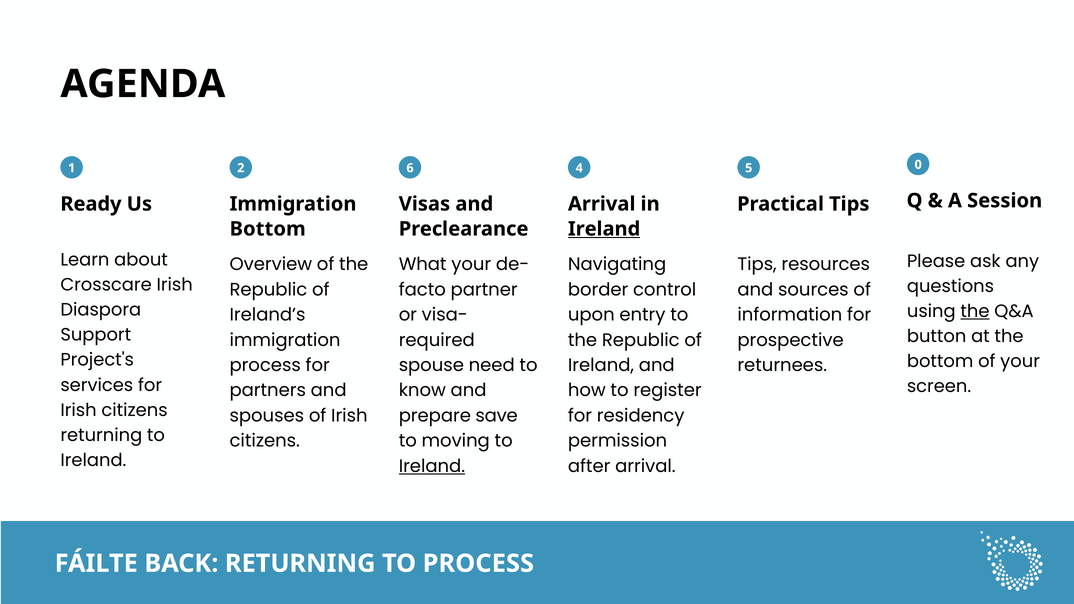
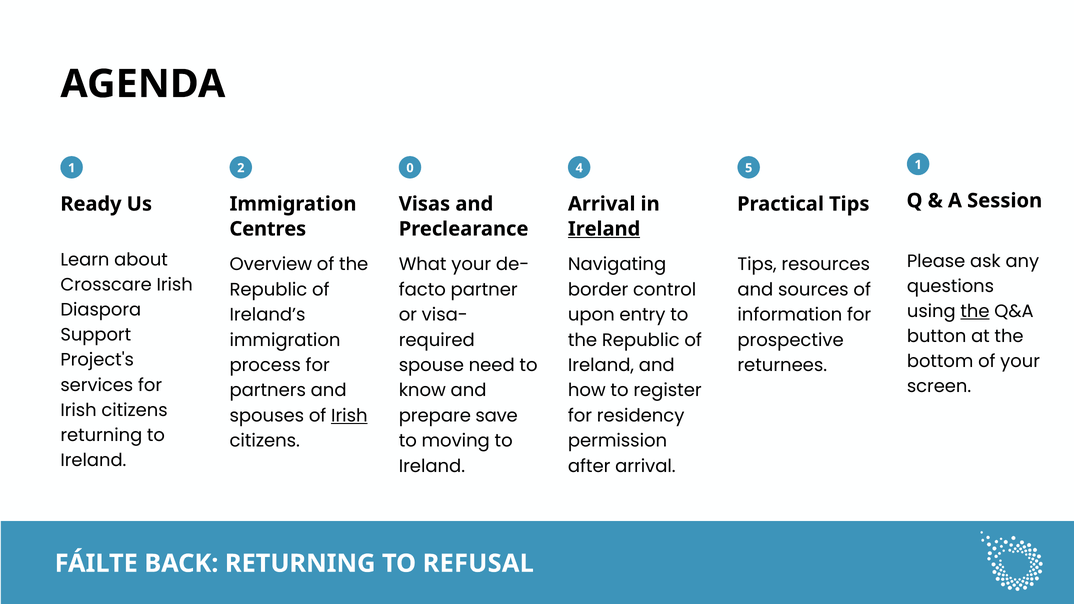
6: 6 -> 0 (410, 168)
5 0: 0 -> 1 (918, 165)
Bottom: Bottom -> Centres (268, 229)
Irish underline: none -> present (349, 416)
Ireland underline: present -> none (432, 466)
TO PROCESS: PROCESS -> REFUSAL (478, 564)
